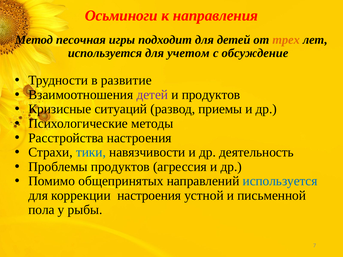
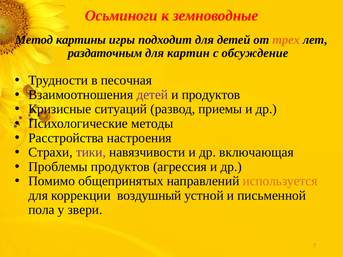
направления: направления -> земноводные (216, 16)
песочная: песочная -> картины (81, 40)
используется: используется -> раздаточным (105, 53)
учетом: учетом -> картин (188, 53)
развитие: развитие -> песочная (126, 80)
тики colour: blue -> purple (91, 152)
деятельность: деятельность -> включающая (256, 152)
используется colour: blue -> orange (280, 181)
коррекции настроения: настроения -> воздушный (149, 196)
рыбы: рыбы -> звери (85, 210)
